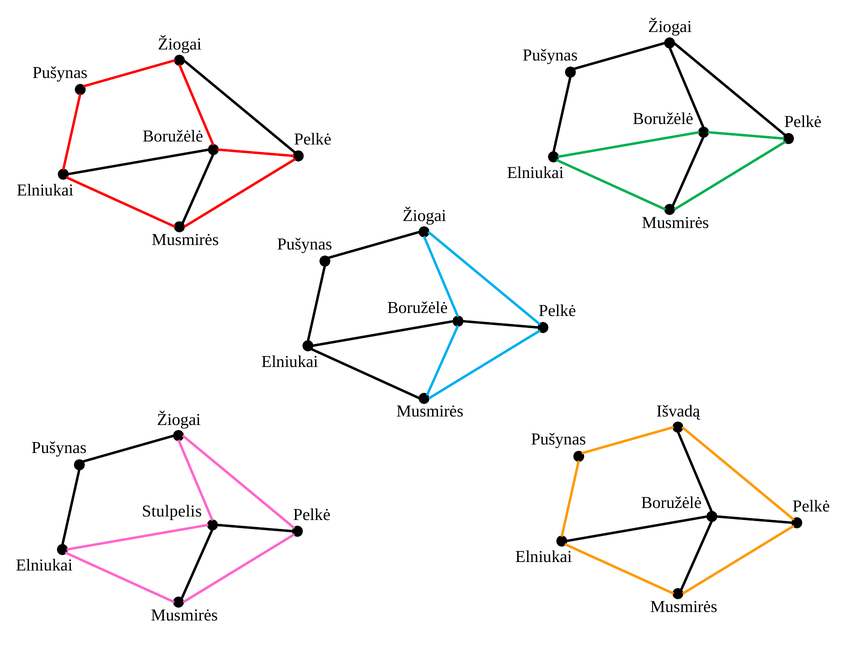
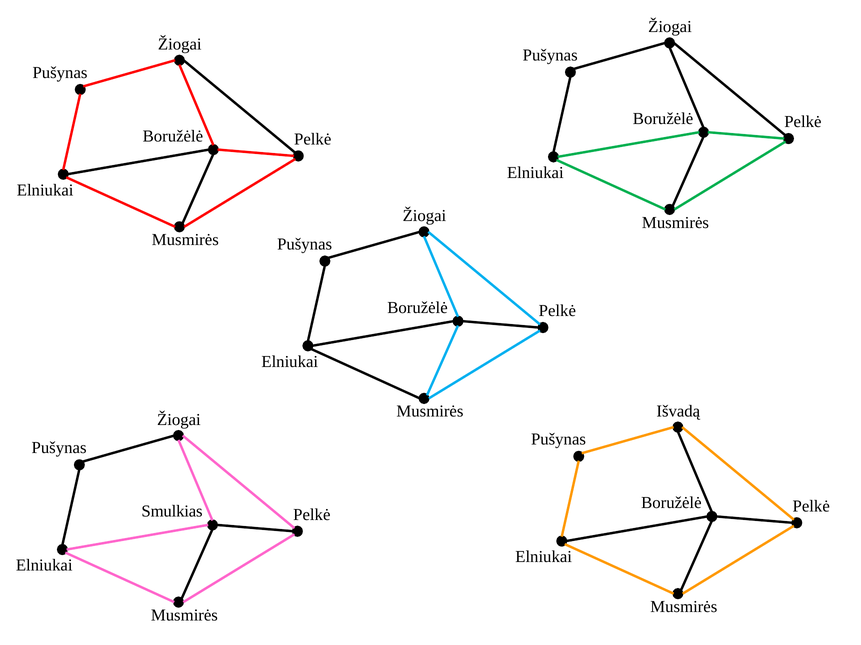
Stulpelis: Stulpelis -> Smulkias (172, 512)
